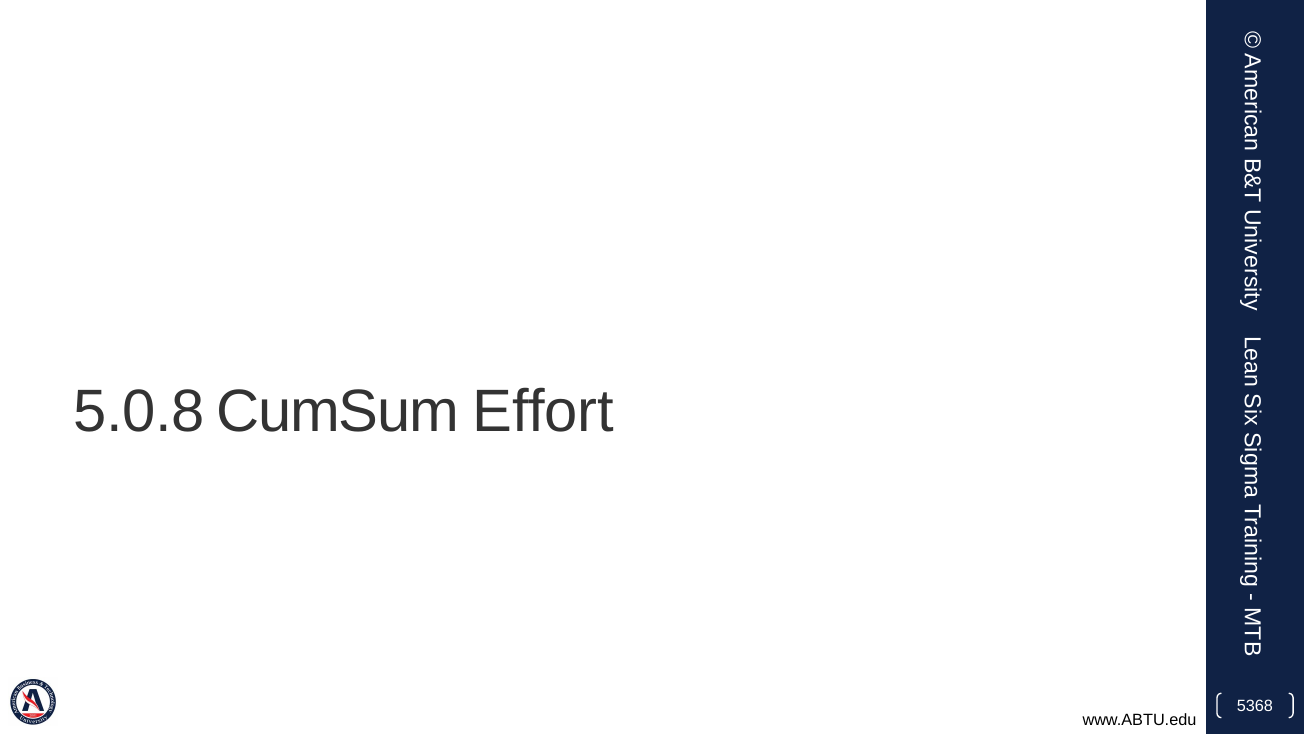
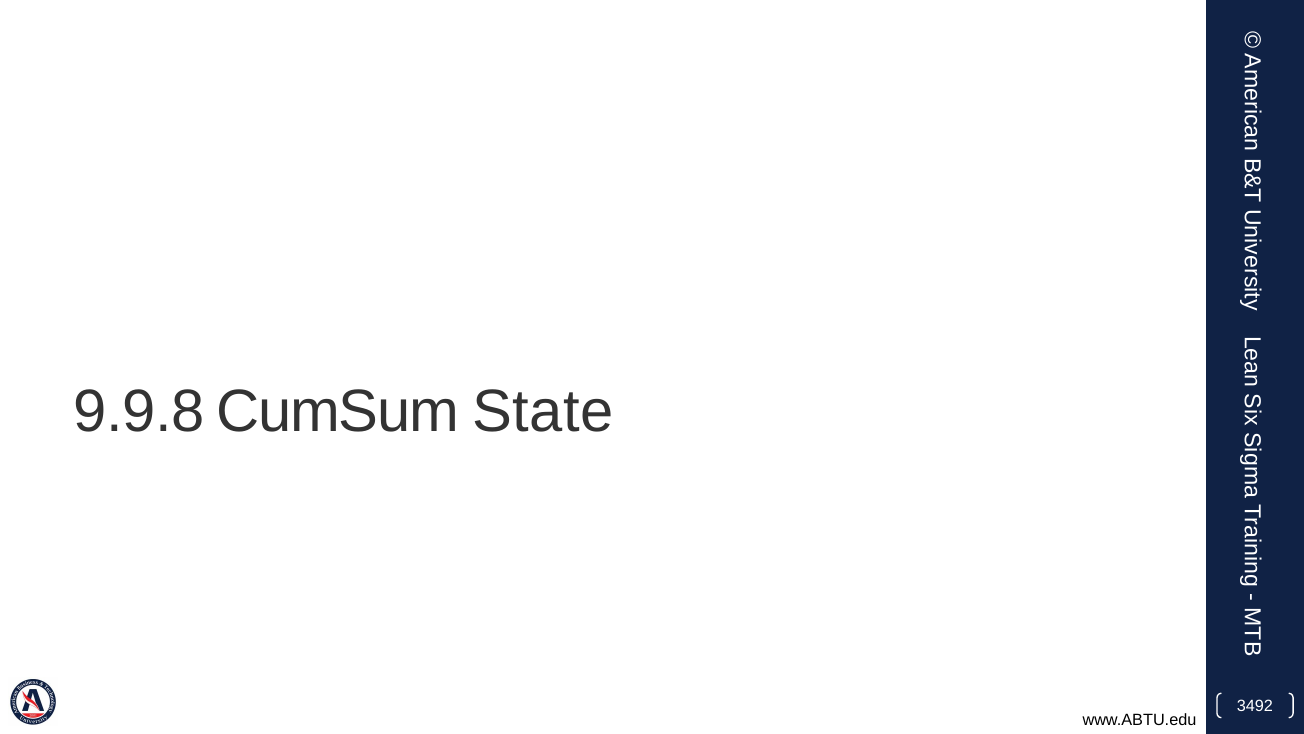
5.0.8: 5.0.8 -> 9.9.8 (139, 412)
Effort: Effort -> State (543, 412)
5368: 5368 -> 3492 (1255, 706)
